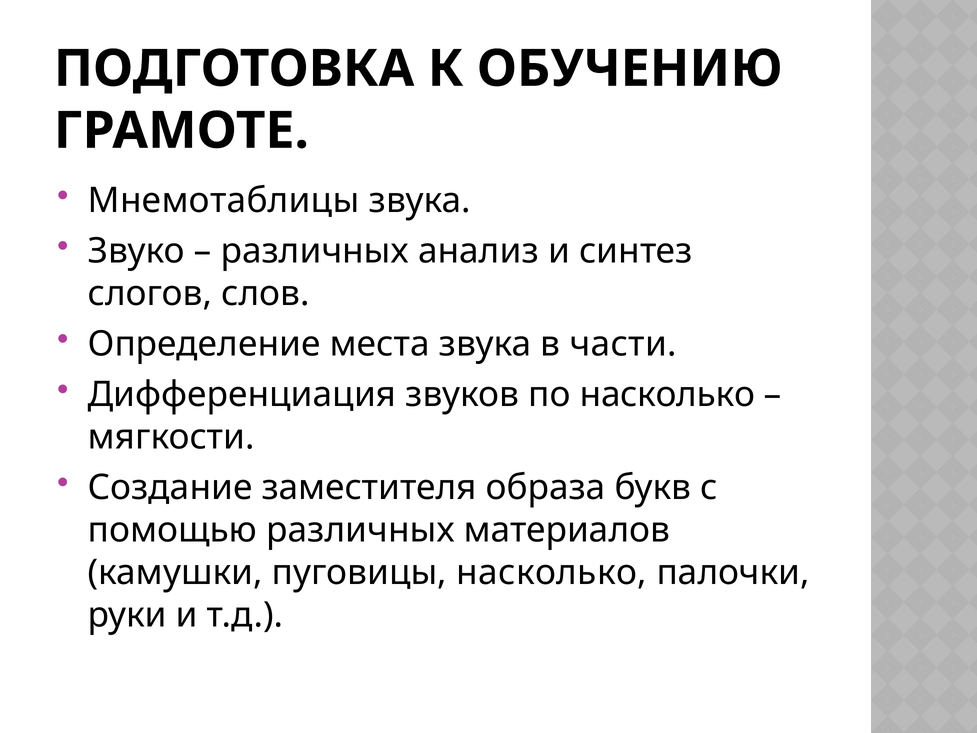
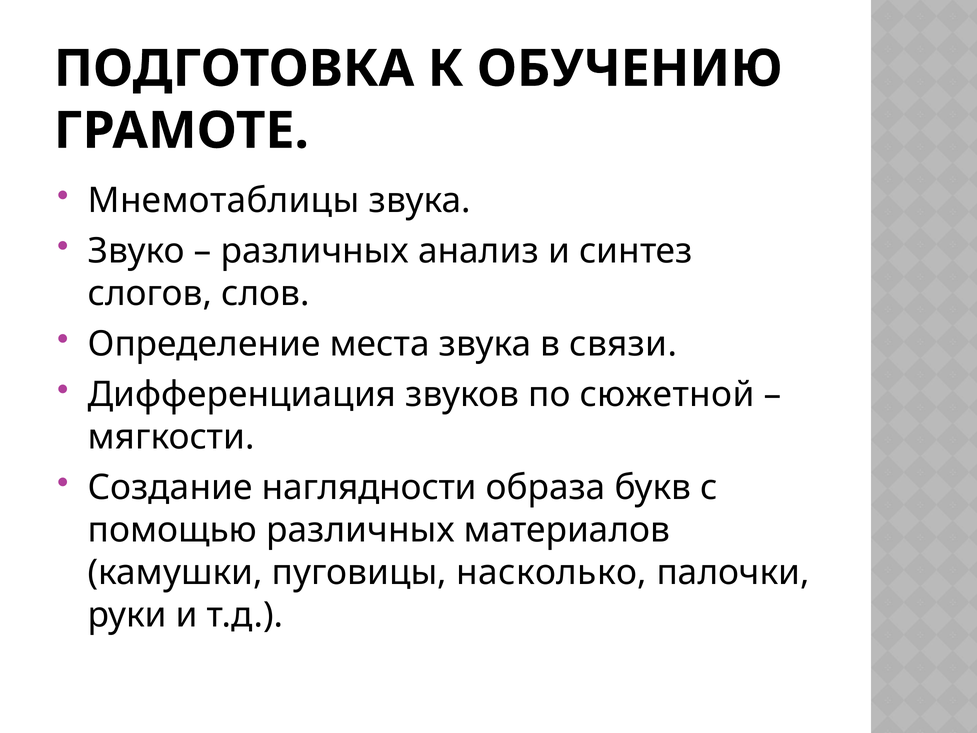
части: части -> связи (623, 344)
по насколько: насколько -> сюжетной (667, 395)
заместителя: заместителя -> наглядности (369, 488)
